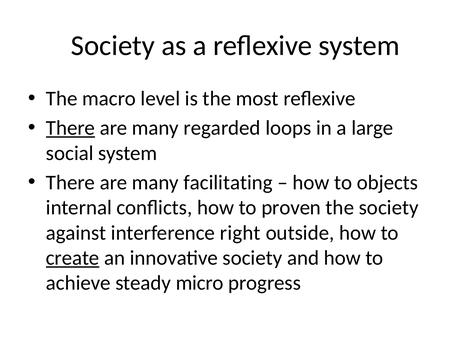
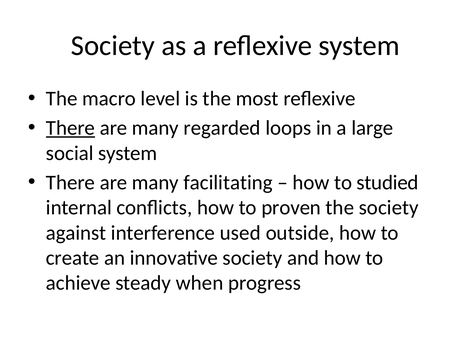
objects: objects -> studied (388, 183)
right: right -> used (240, 233)
create underline: present -> none (73, 258)
micro: micro -> when (200, 283)
